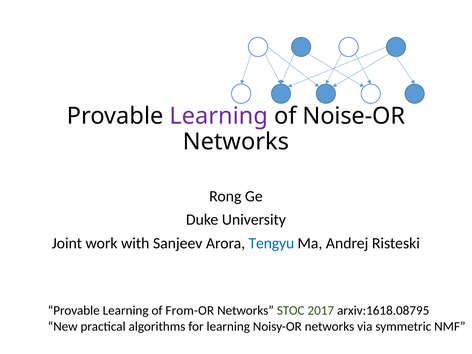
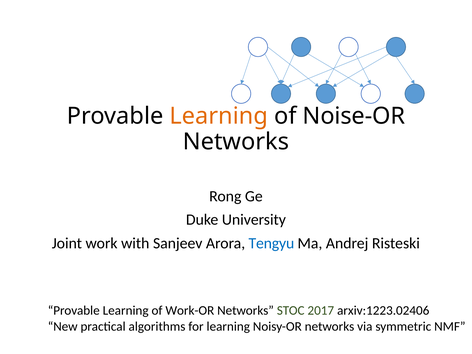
Learning colour: purple -> orange (219, 116)
From-OR: From-OR -> Work-OR (190, 311)
arxiv:1618.08795: arxiv:1618.08795 -> arxiv:1223.02406 (383, 311)
